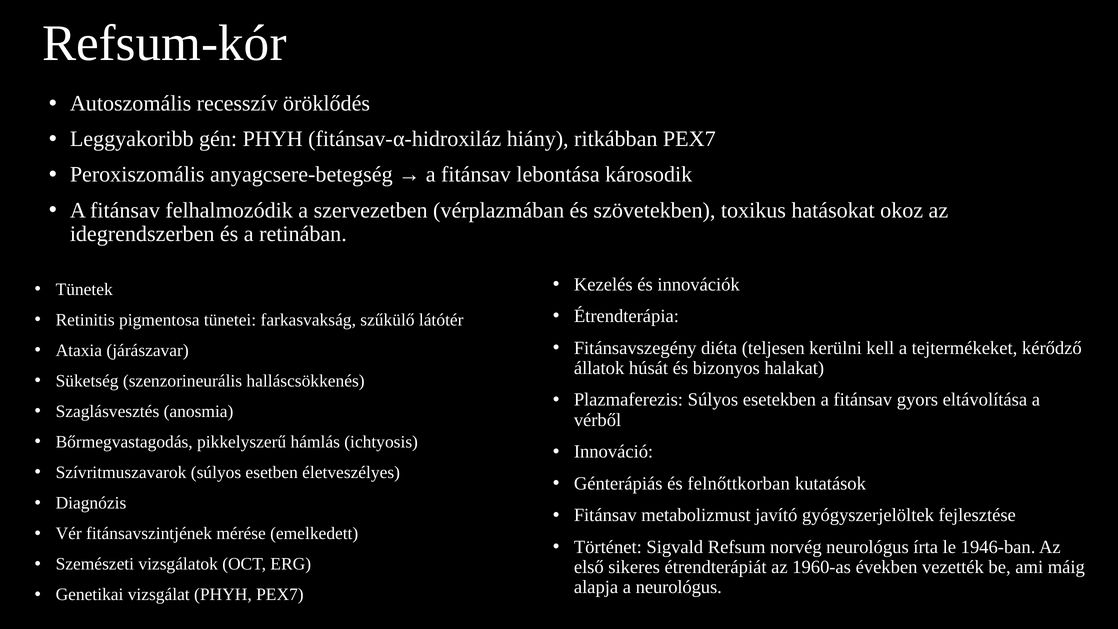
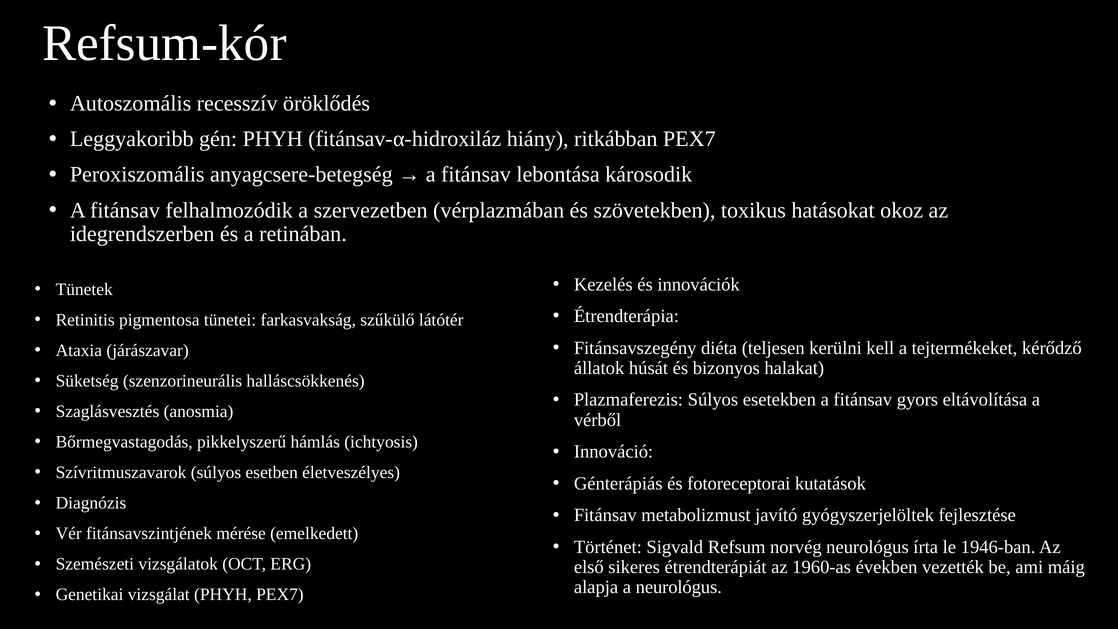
felnőttkorban: felnőttkorban -> fotoreceptorai (739, 483)
